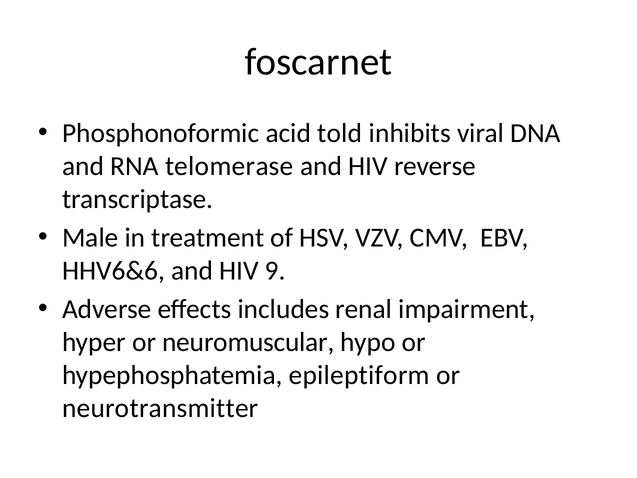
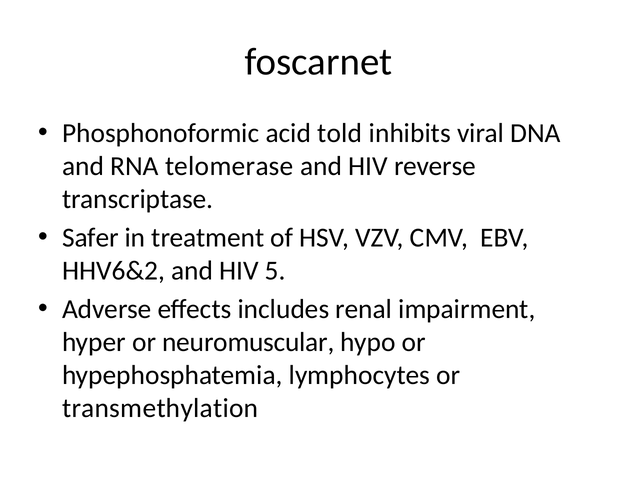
Male: Male -> Safer (90, 237)
HHV6&6: HHV6&6 -> HHV6&2 (114, 270)
9: 9 -> 5 (275, 270)
epileptiform: epileptiform -> lymphocytes (359, 375)
neurotransmitter: neurotransmitter -> transmethylation (160, 408)
